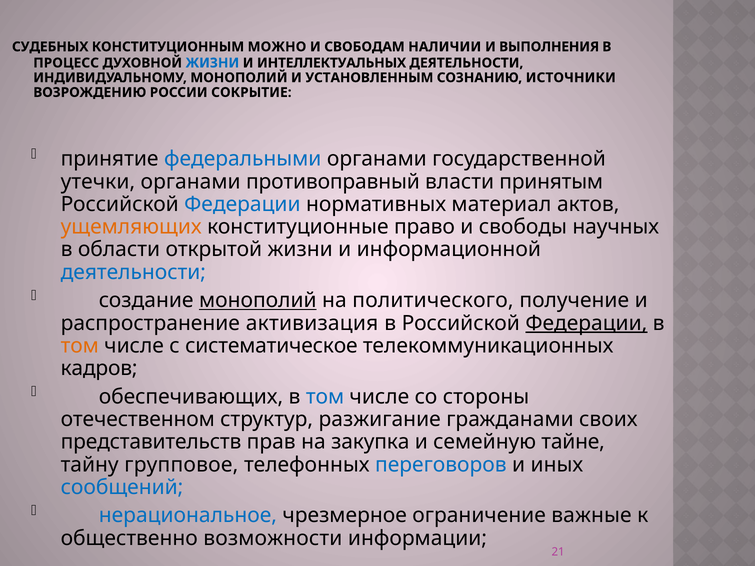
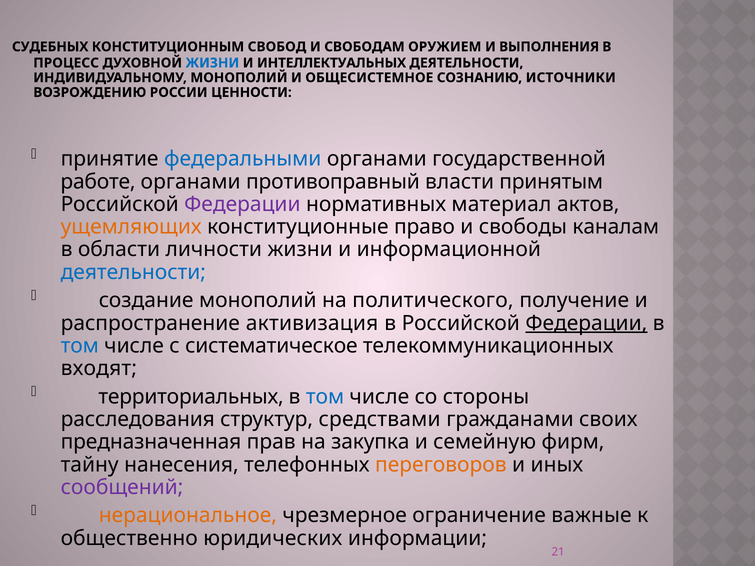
МОЖНО: МОЖНО -> СВОБОД (277, 47)
НАЛИЧИИ: НАЛИЧИИ -> ОРУЖИЕМ (445, 47)
УСТАНОВЛЕННЫМ: УСТАНОВЛЕННЫМ -> ОБЩЕСИСТЕМНОЕ (369, 78)
СОКРЫТИЕ: СОКРЫТИЕ -> ЦЕННОСТИ (251, 92)
утечки: утечки -> работе (98, 182)
Федерации colour: blue -> purple (242, 204)
научных: научных -> каналам (616, 227)
открытой: открытой -> личности (214, 250)
монополий underline: present -> none (258, 301)
том colour: orange -> blue (80, 346)
кадров: кадров -> входят (99, 369)
обеспечивающих: обеспечивающих -> территориальных (191, 397)
отечественном: отечественном -> расследования (138, 420)
разжигание: разжигание -> средствами (380, 420)
представительств: представительств -> предназначенная (151, 442)
тайне: тайне -> фирм (573, 442)
групповое: групповое -> нанесения (181, 465)
переговоров colour: blue -> orange (441, 465)
сообщений colour: blue -> purple (122, 487)
нерациональное colour: blue -> orange (188, 516)
возможности: возможности -> юридических (273, 538)
